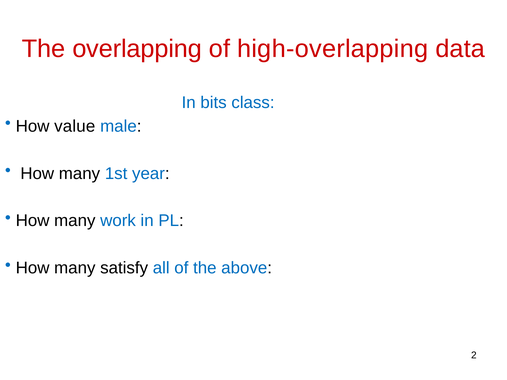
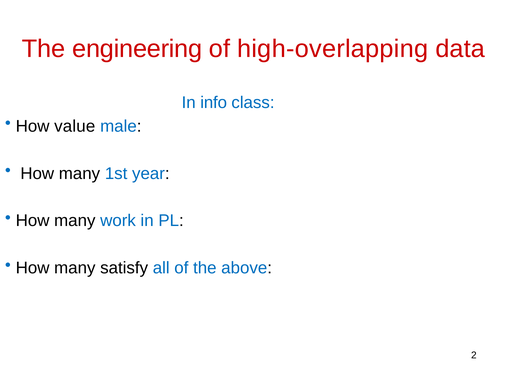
overlapping: overlapping -> engineering (137, 49)
bits: bits -> info (214, 103)
